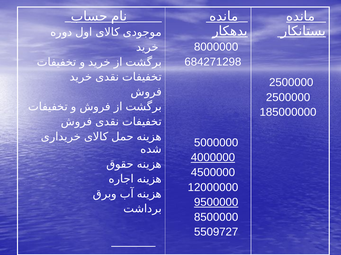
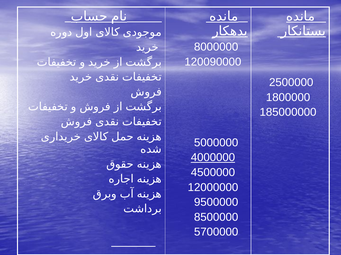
684271298: 684271298 -> 120090000 (213, 62)
2500000: 2500000 -> 1800000 (288, 98)
9500000 underline: present -> none (216, 203)
5509727: 5509727 -> 5700000 (216, 233)
